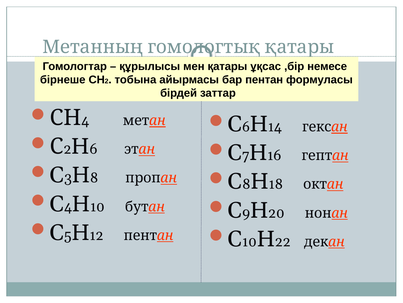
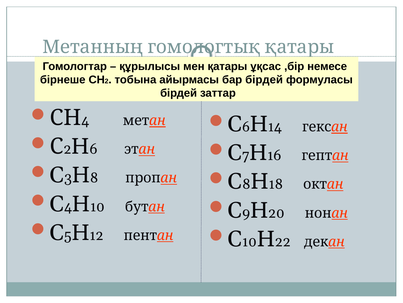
бар пентан: пентан -> бірдей (264, 80)
